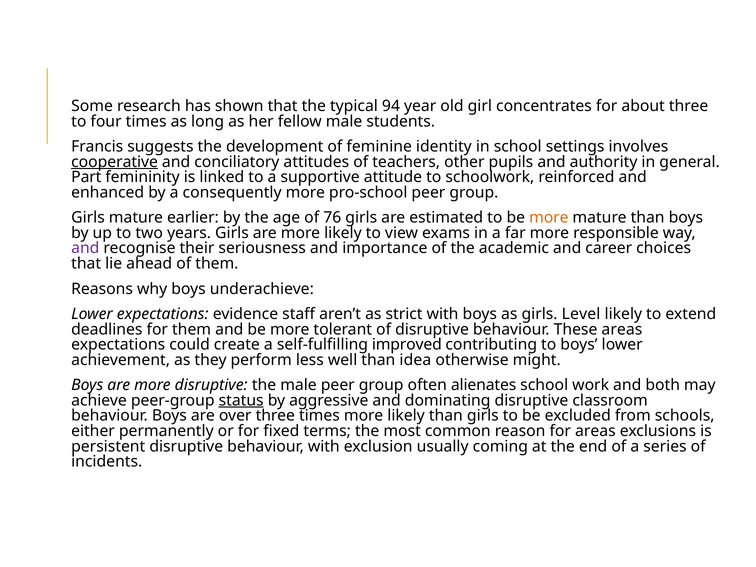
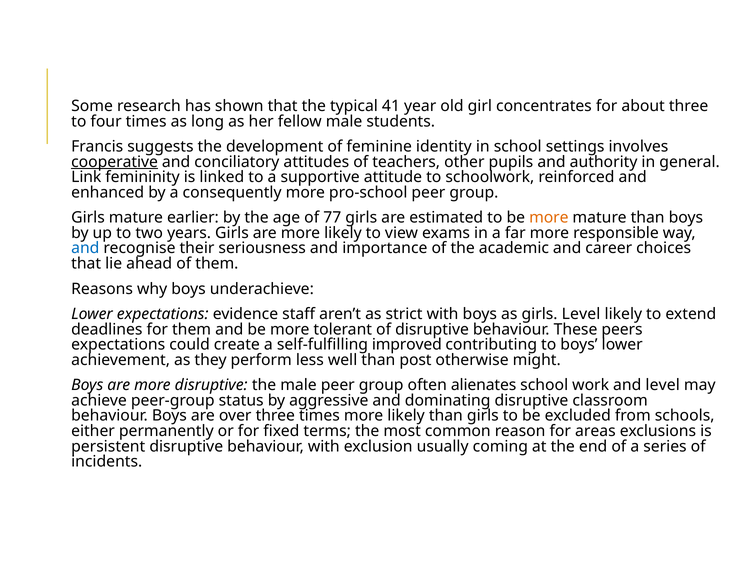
94: 94 -> 41 (391, 106)
Part: Part -> Link (86, 177)
76: 76 -> 77 (332, 218)
and colour: purple -> blue (85, 248)
These areas: areas -> peers (622, 329)
idea: idea -> post (416, 360)
and both: both -> level (663, 385)
status underline: present -> none (241, 400)
